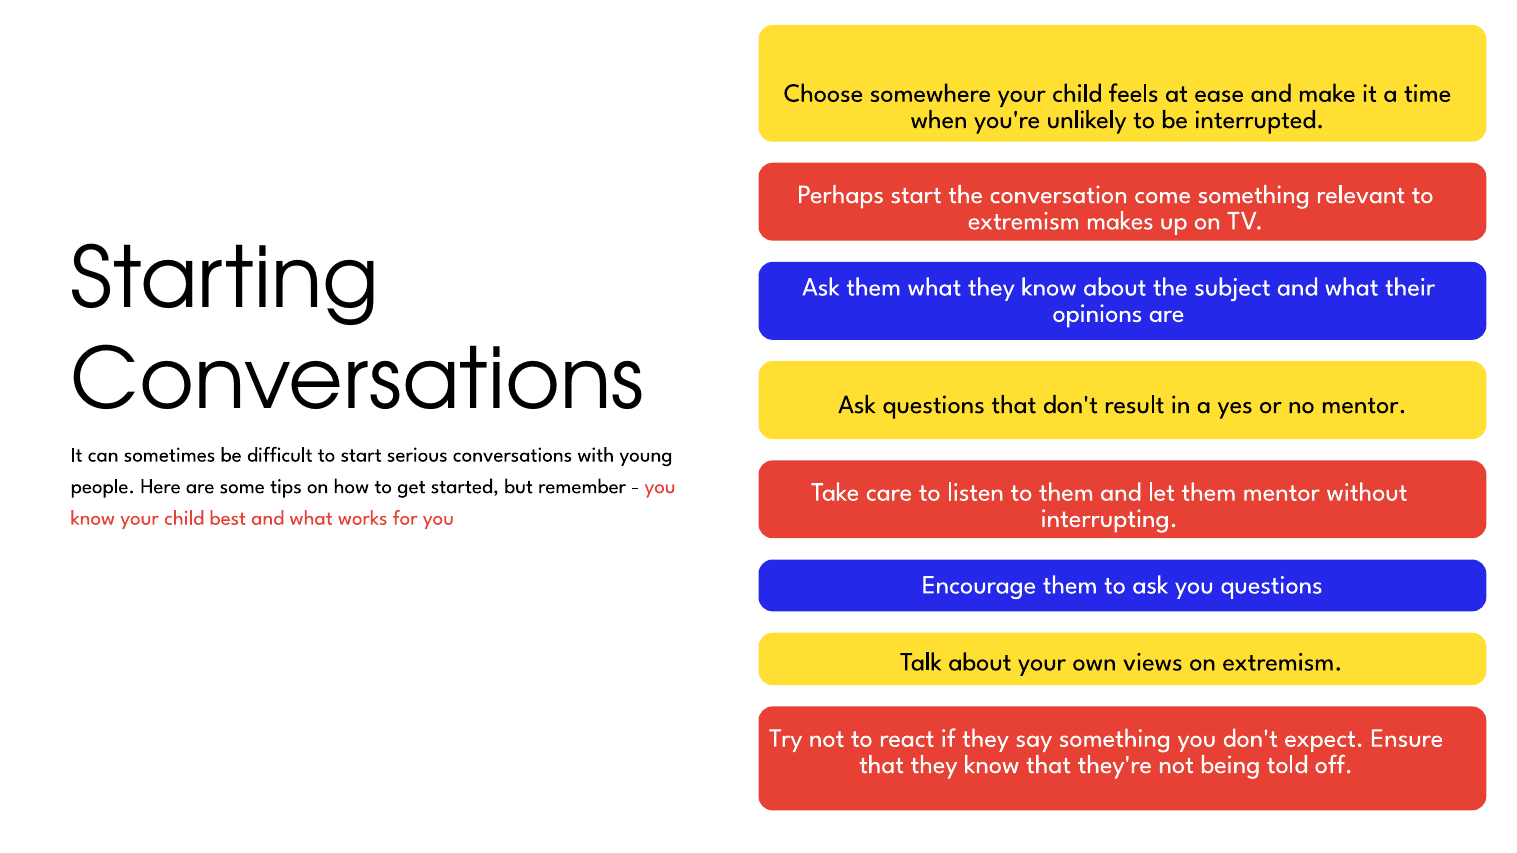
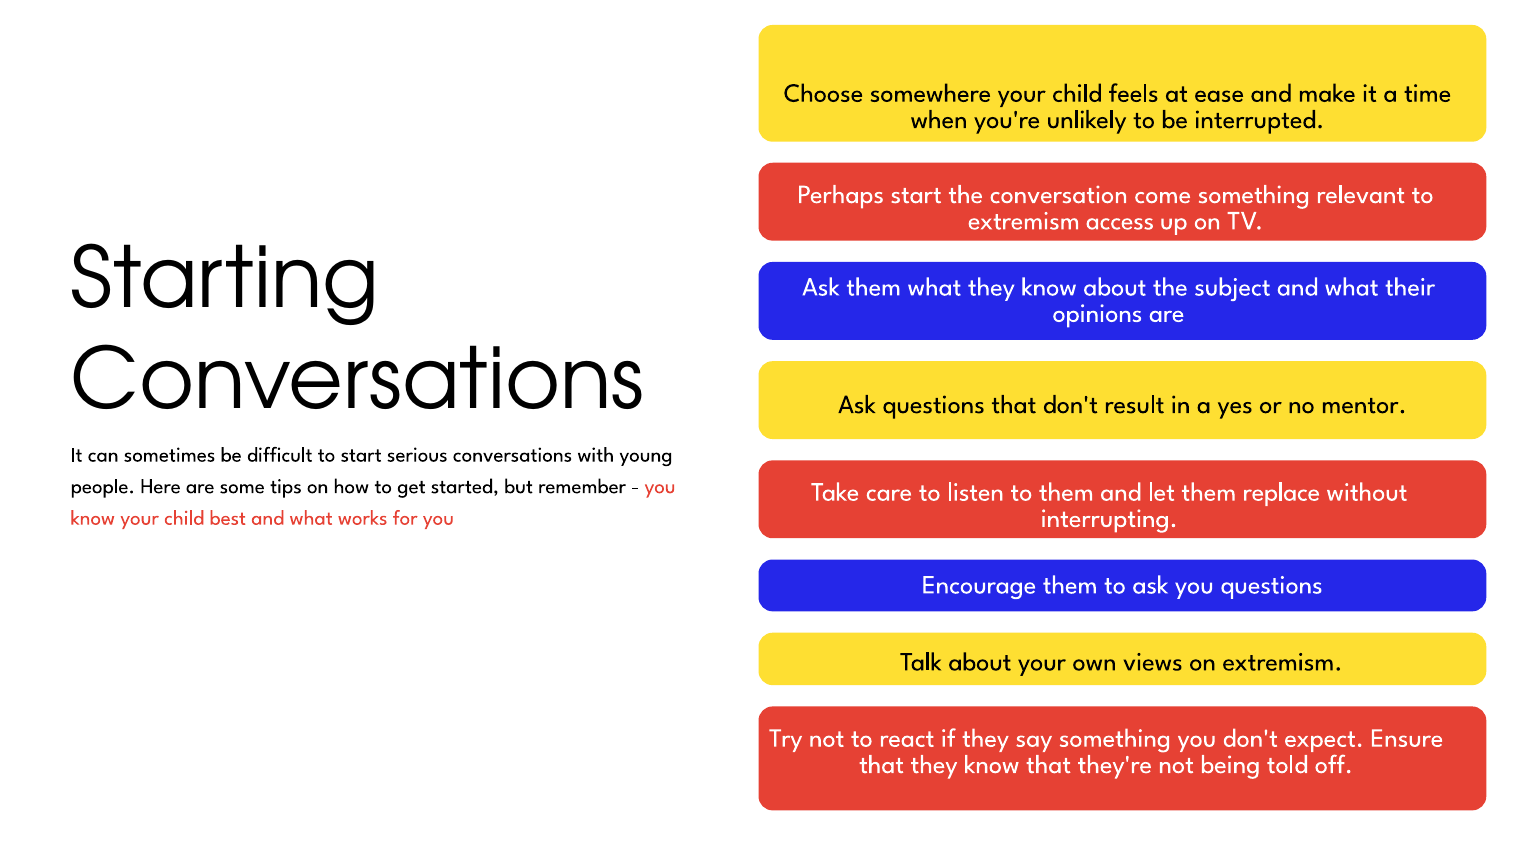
makes: makes -> access (1120, 221)
them mentor: mentor -> replace (1281, 492)
